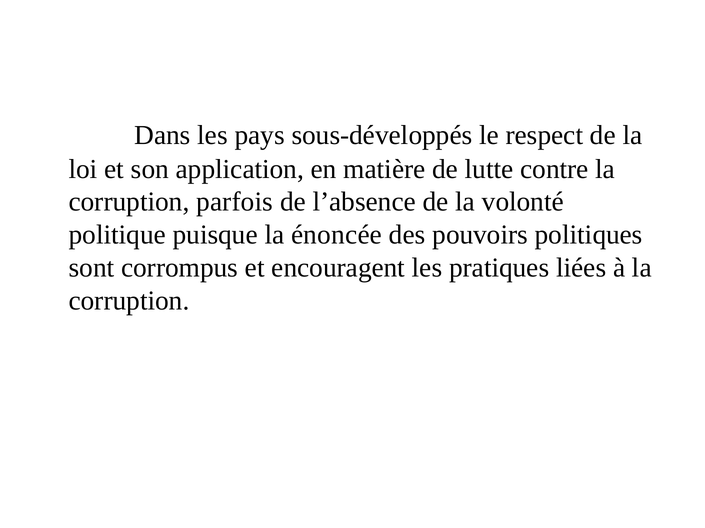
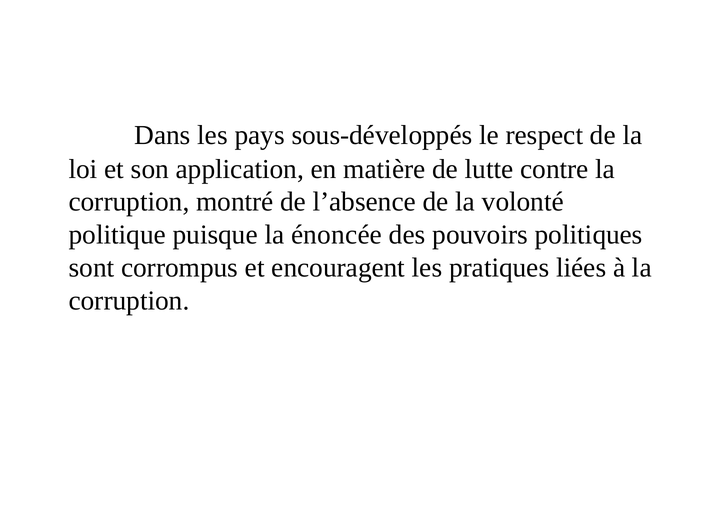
parfois: parfois -> montré (235, 202)
